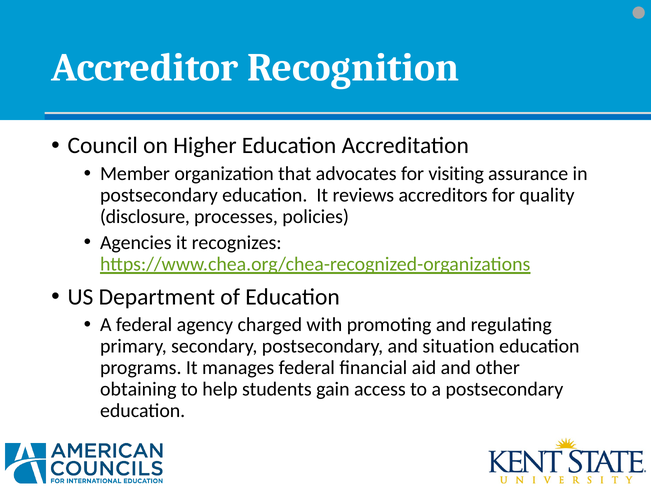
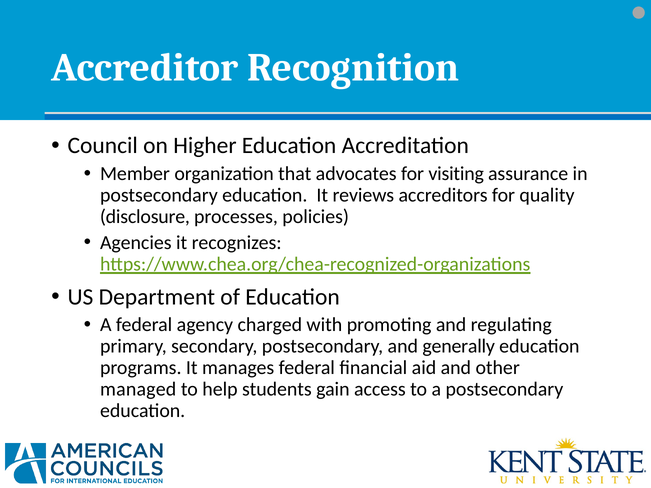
situation: situation -> generally (459, 346)
obtaining: obtaining -> managed (138, 389)
